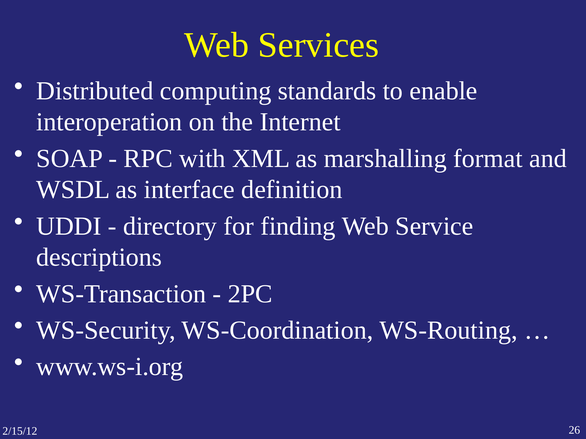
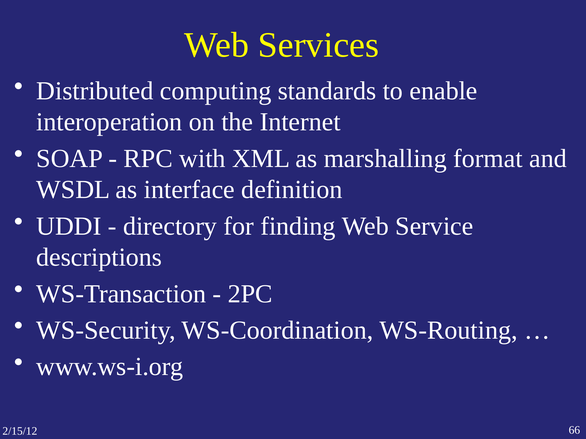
26: 26 -> 66 (574, 431)
